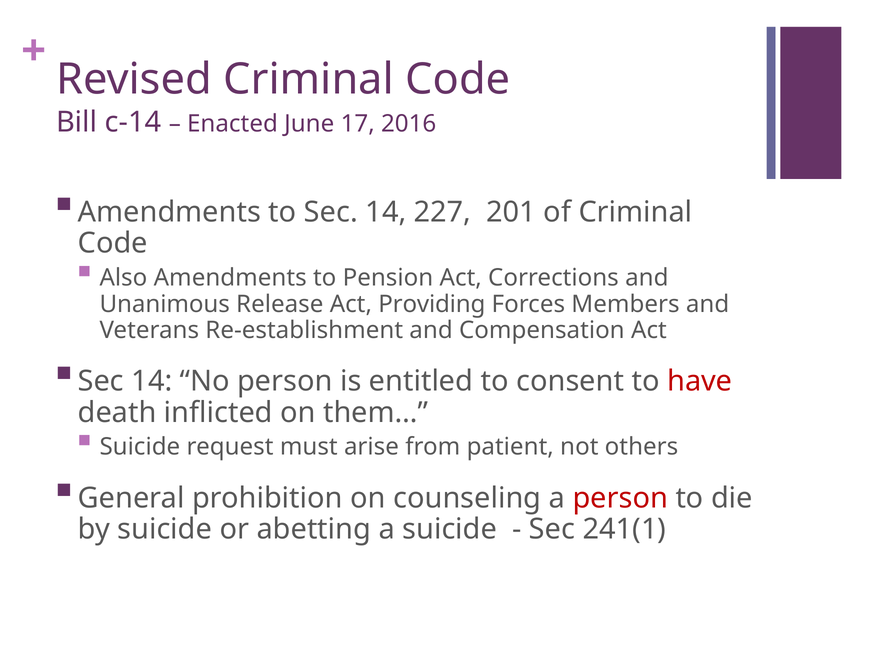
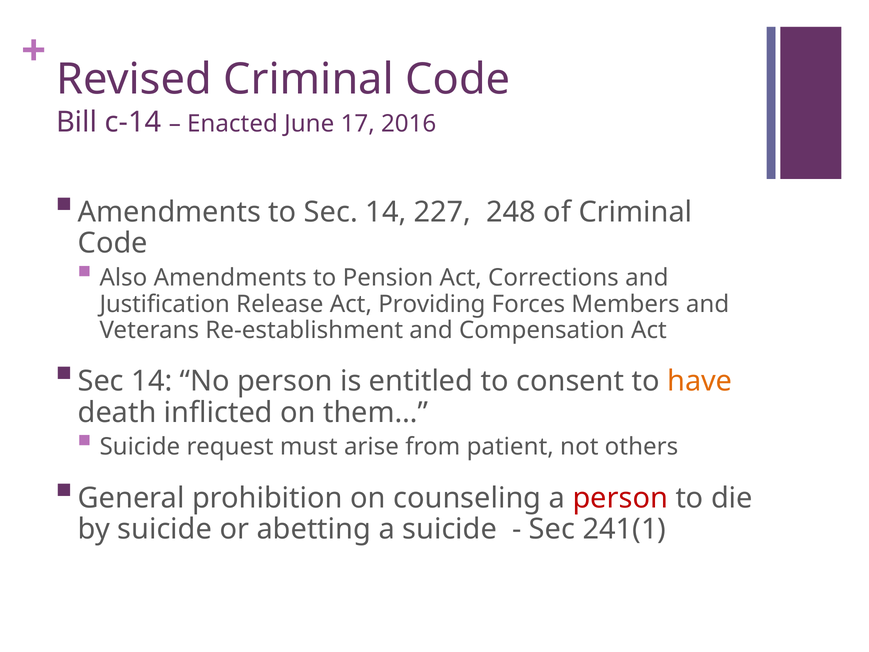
201: 201 -> 248 (511, 212)
Unanimous: Unanimous -> Justification (165, 304)
have colour: red -> orange (700, 381)
